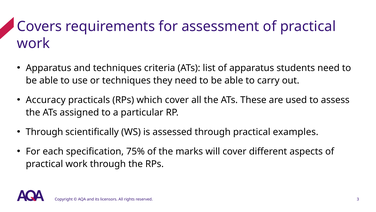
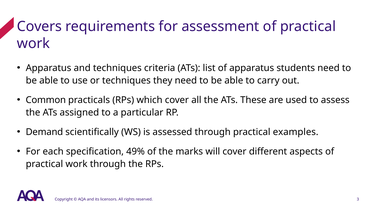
Accuracy: Accuracy -> Common (46, 100)
Through: Through -> Demand (44, 132)
75%: 75% -> 49% (136, 151)
